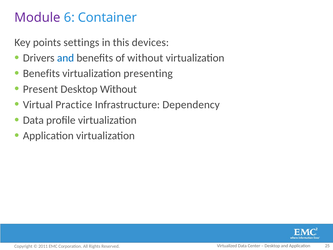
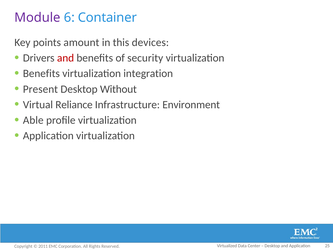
settings: settings -> amount (81, 42)
and colour: blue -> red (66, 58)
of without: without -> security (145, 58)
presenting: presenting -> integration (148, 73)
Practice: Practice -> Reliance (74, 105)
Dependency: Dependency -> Environment (191, 105)
Data: Data -> Able (33, 120)
